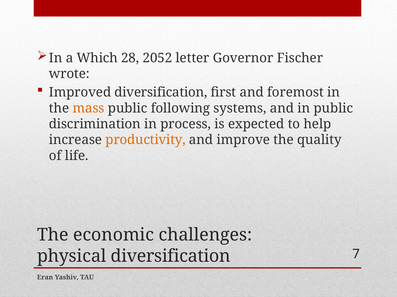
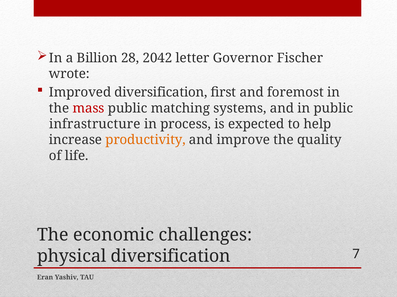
Which: Which -> Billion (97, 58)
2052: 2052 -> 2042 (157, 58)
mass colour: orange -> red (88, 108)
following: following -> matching (180, 108)
discrimination: discrimination -> infrastructure (95, 124)
